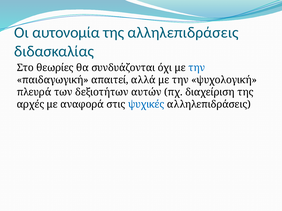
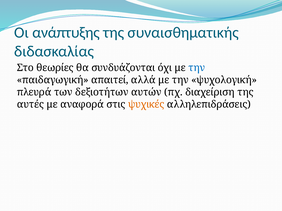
αυτονομία: αυτονομία -> ανάπτυξης (66, 33)
της αλληλεπιδράσεις: αλληλεπιδράσεις -> συναισθηματικής (183, 33)
αρχές: αρχές -> αυτές (30, 105)
ψυχικές colour: blue -> orange (146, 105)
